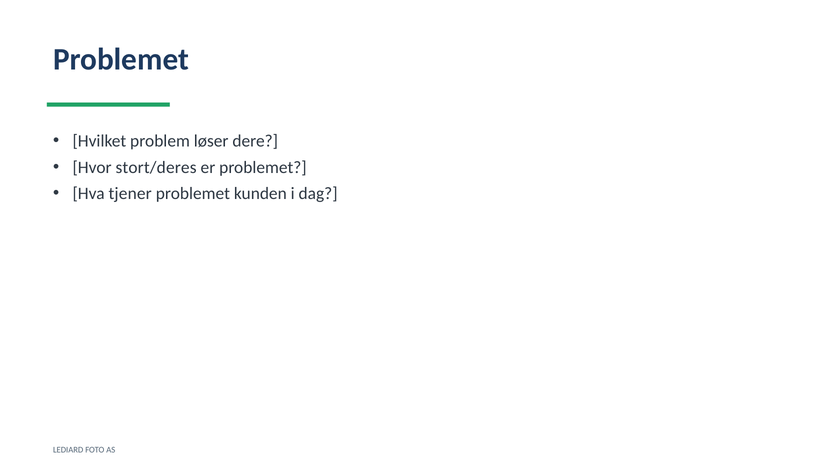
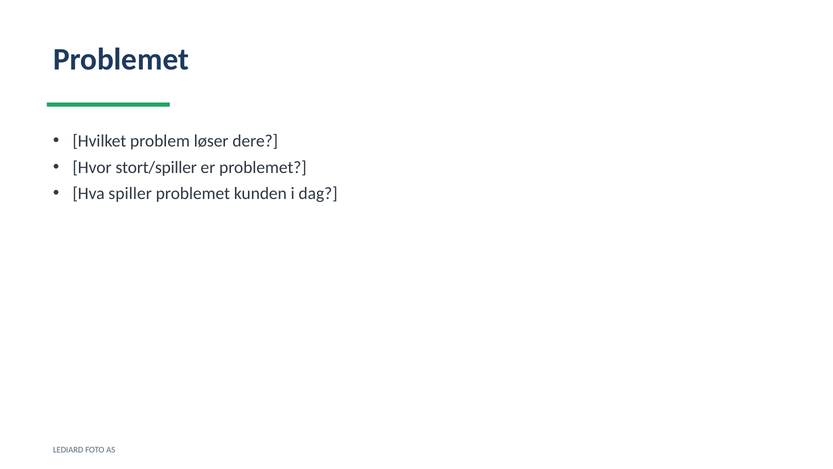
stort/deres: stort/deres -> stort/spiller (156, 167)
tjener: tjener -> spiller (130, 193)
